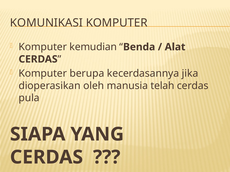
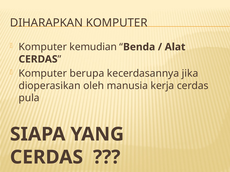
KOMUNIKASI: KOMUNIKASI -> DIHARAPKAN (46, 23)
telah: telah -> kerja (162, 86)
